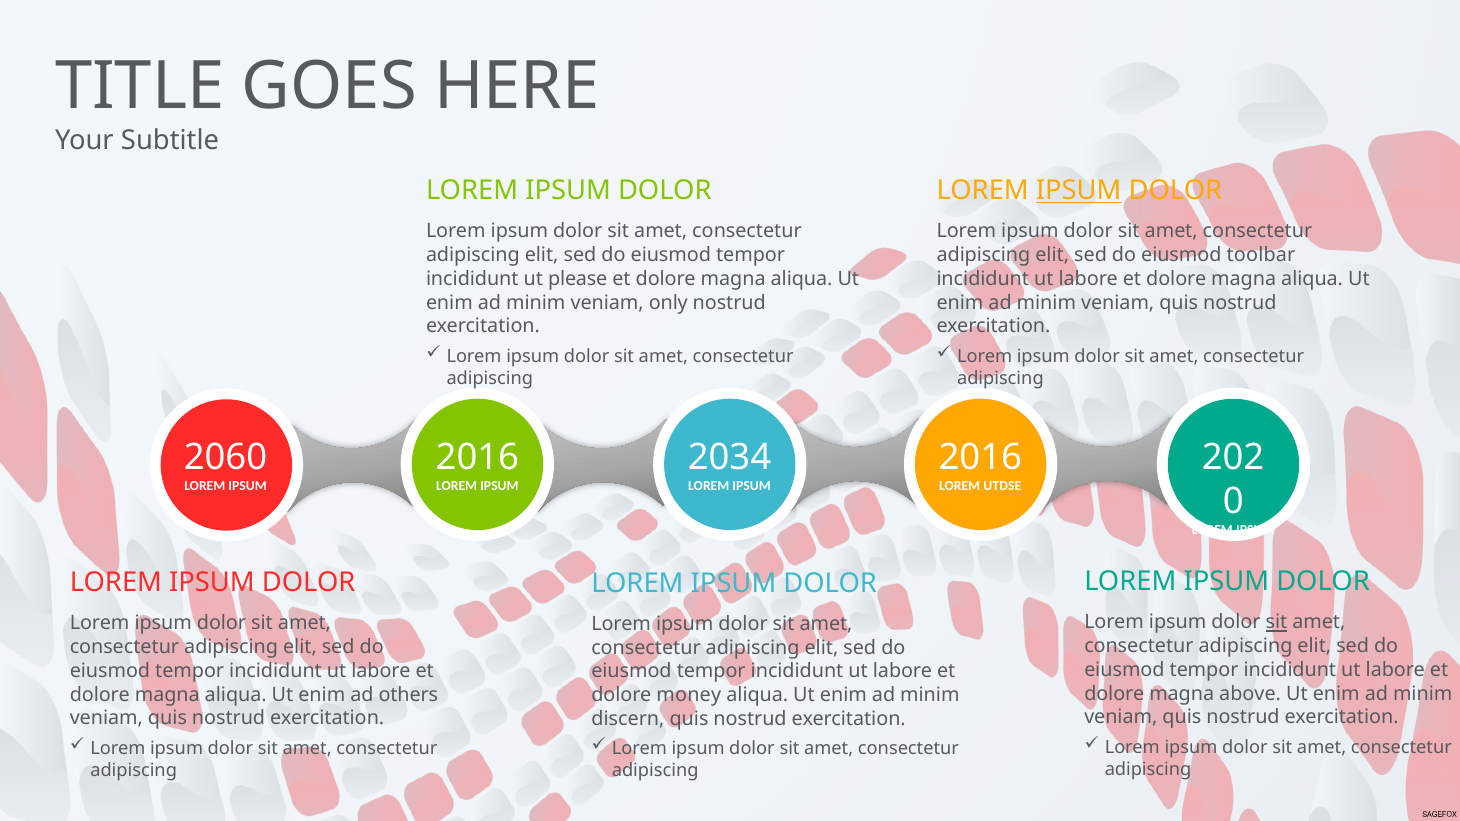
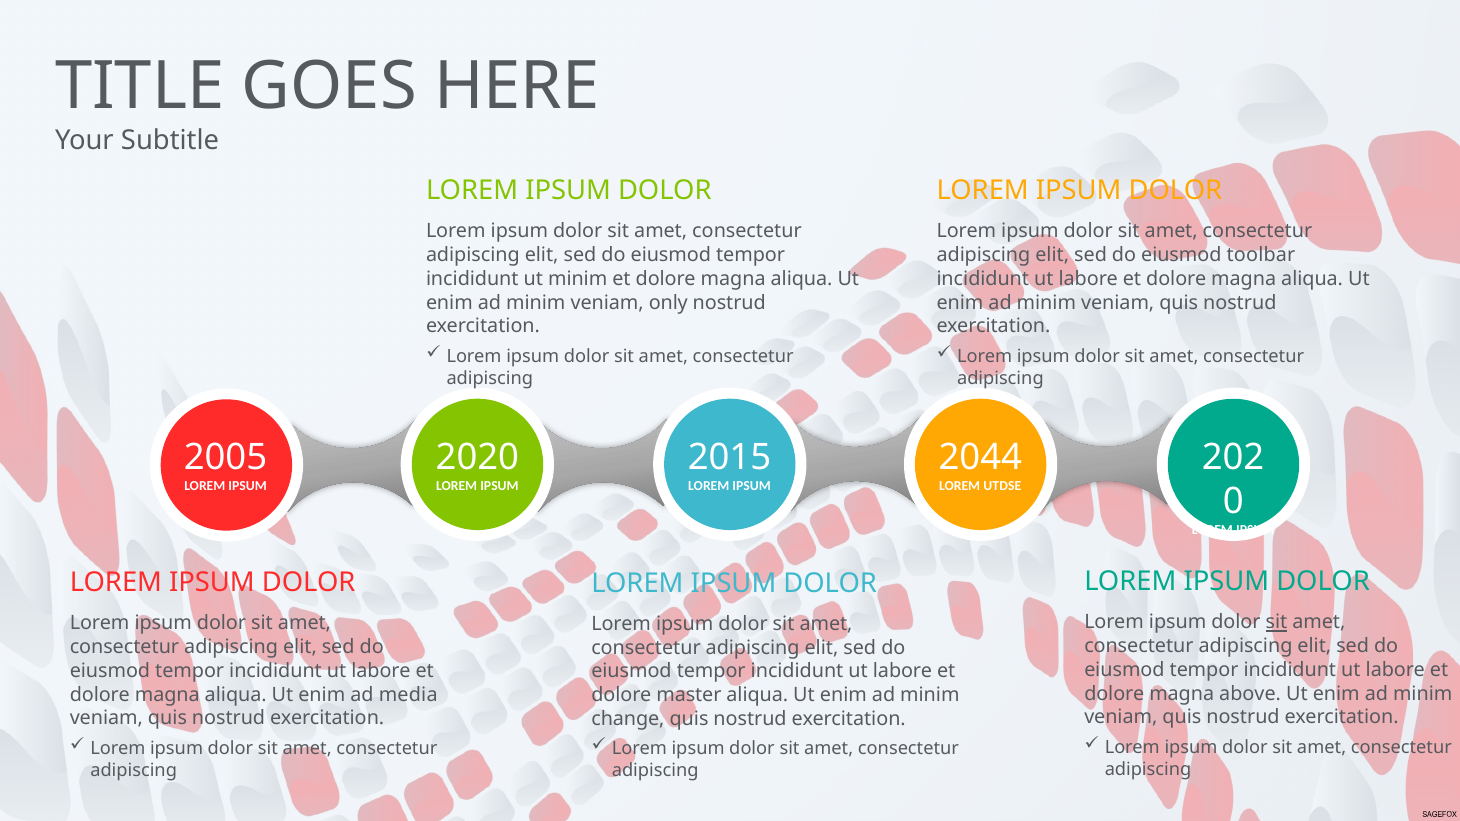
IPSUM underline: present -> none (1079, 191)
ut please: please -> minim (578, 279)
2060: 2060 -> 2005 (226, 458)
2016: 2016 -> 2020 (477, 458)
2034: 2034 -> 2015 (730, 458)
2016: 2016 -> 2044 (980, 458)
others: others -> media (408, 695)
money: money -> master (689, 695)
discern: discern -> change (628, 719)
